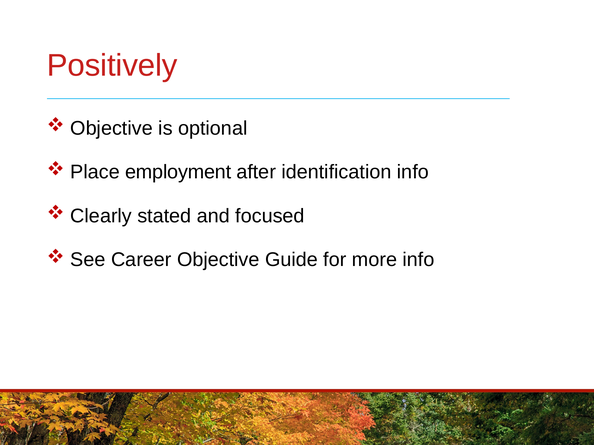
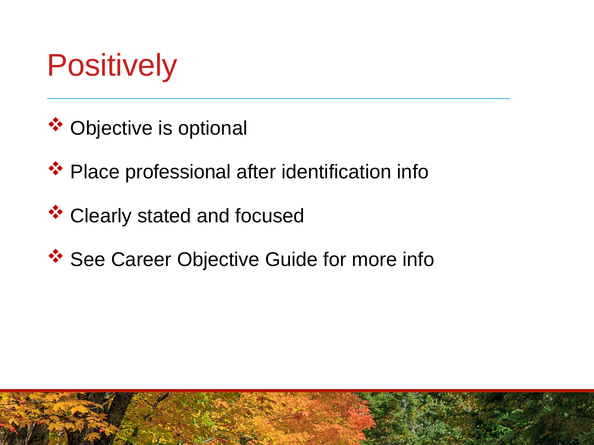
employment: employment -> professional (178, 172)
